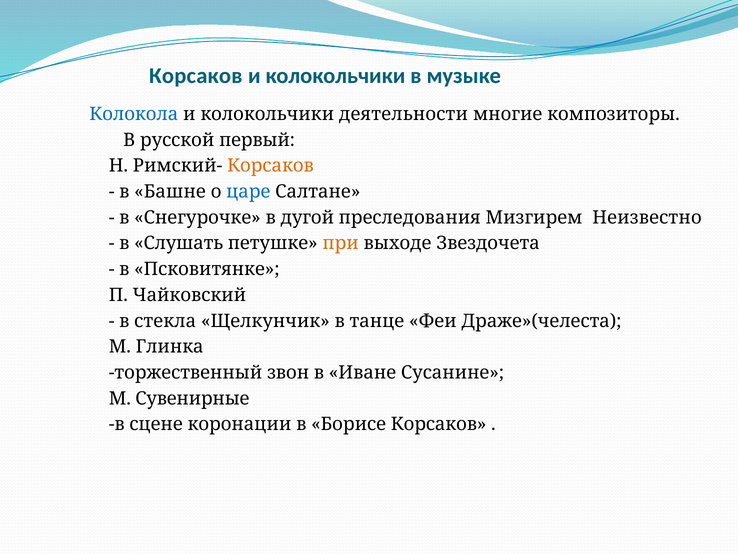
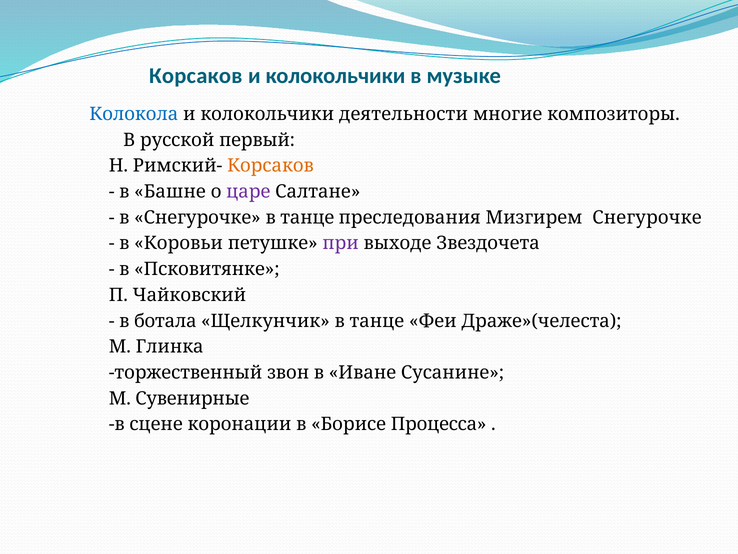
царе colour: blue -> purple (248, 191)
Снегурочке в дугой: дугой -> танце (307, 217)
Мизгирем Неизвестно: Неизвестно -> Снегурочке (647, 217)
Слушать: Слушать -> Коровьи (179, 243)
при colour: orange -> purple (341, 243)
стекла: стекла -> ботала (165, 321)
Борисе Корсаков: Корсаков -> Процесса (439, 424)
